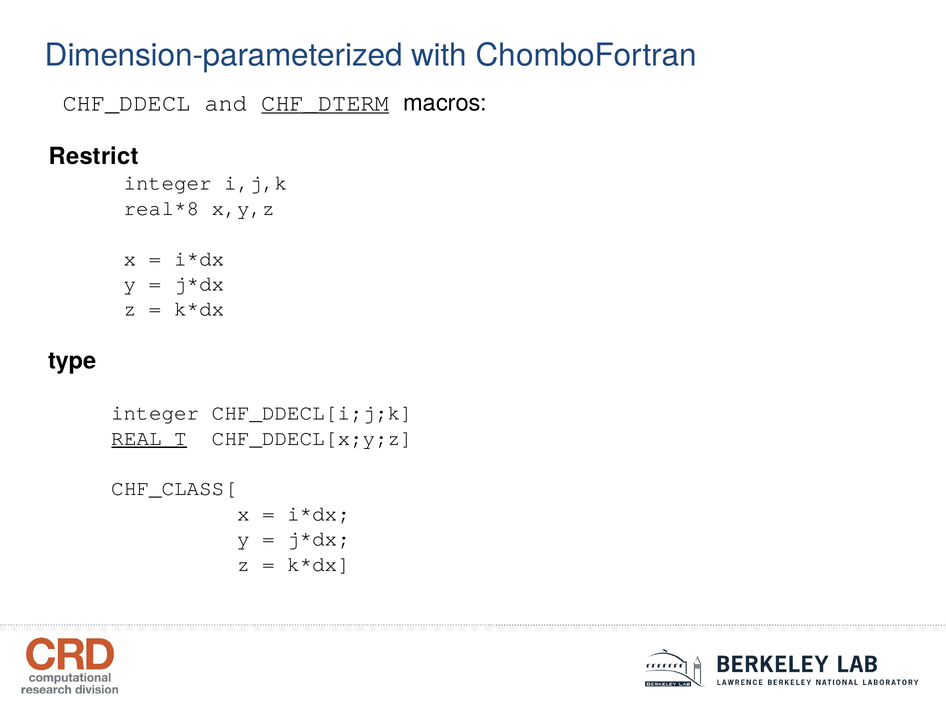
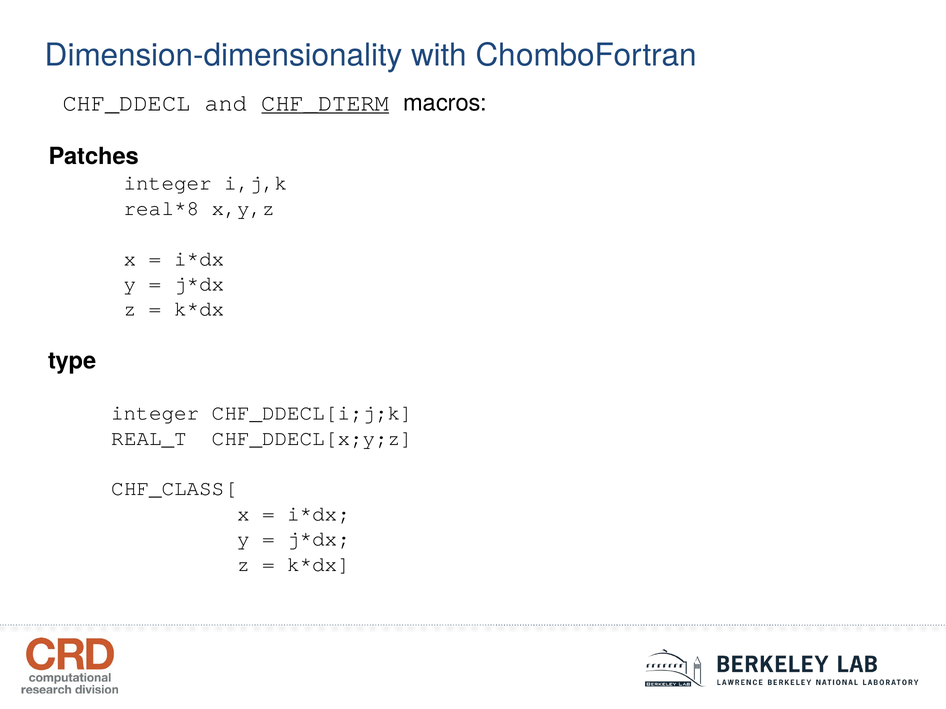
Dimension-parameterized: Dimension-parameterized -> Dimension-dimensionality (224, 55)
Restrict: Restrict -> Patches (94, 157)
REAL_T underline: present -> none (149, 438)
